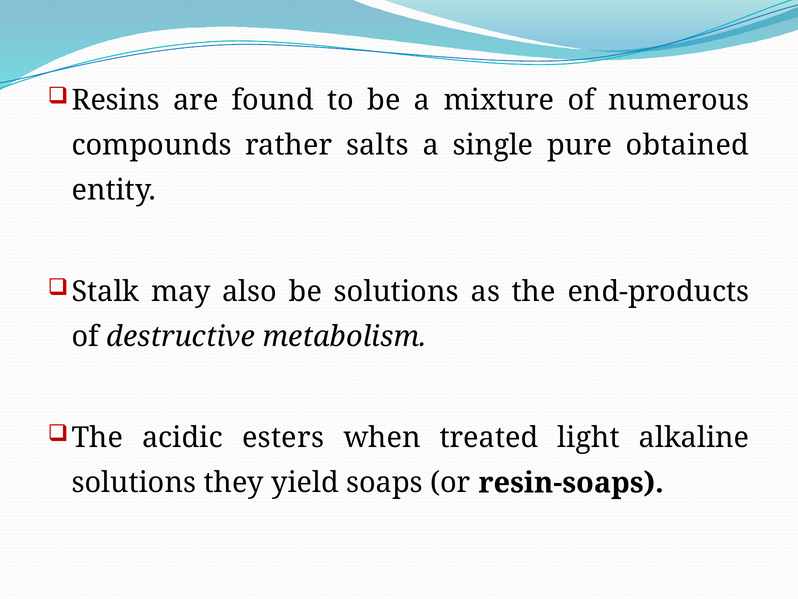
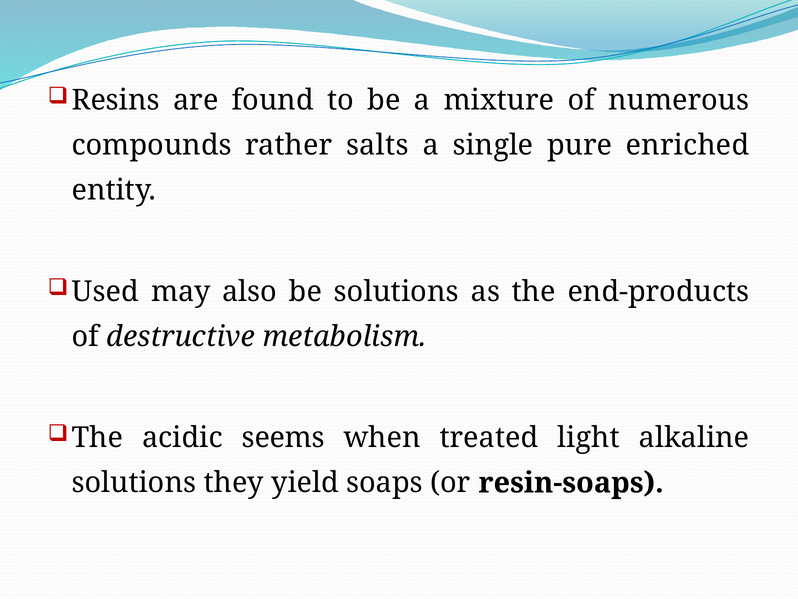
obtained: obtained -> enriched (687, 145)
Stalk: Stalk -> Used (105, 291)
esters: esters -> seems (283, 438)
